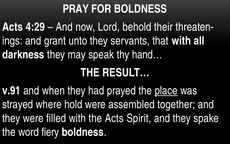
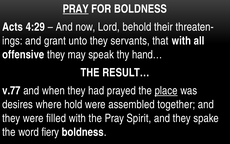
PRAY underline: none -> present (76, 9)
darkness: darkness -> offensive (23, 54)
v.91: v.91 -> v.77 (11, 91)
strayed: strayed -> desires (18, 104)
the Acts: Acts -> Pray (114, 118)
